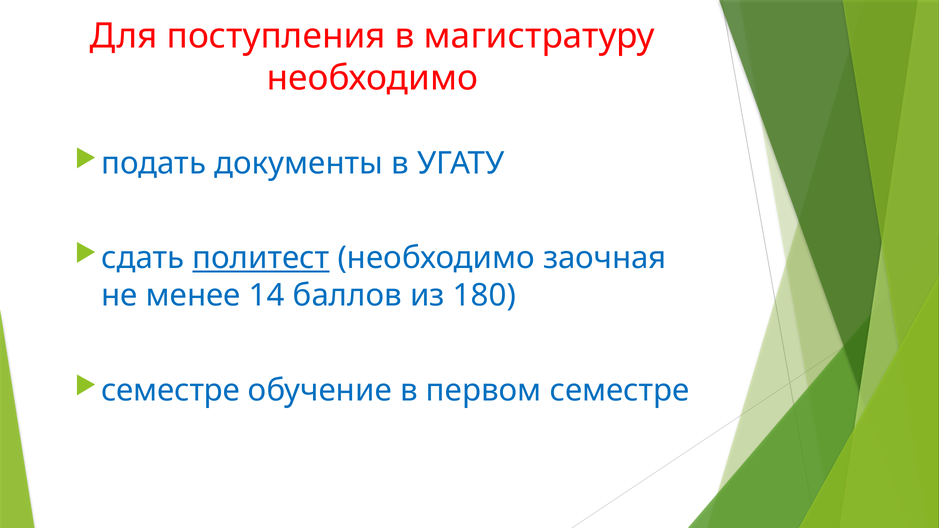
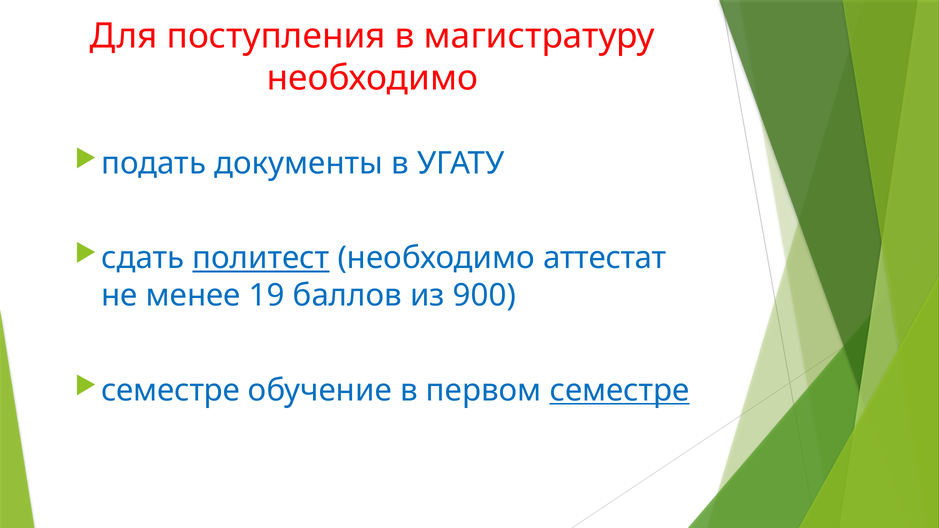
заочная: заочная -> аттестат (605, 258)
14: 14 -> 19 (267, 296)
180: 180 -> 900 (484, 296)
семестре underline: none -> present (620, 390)
